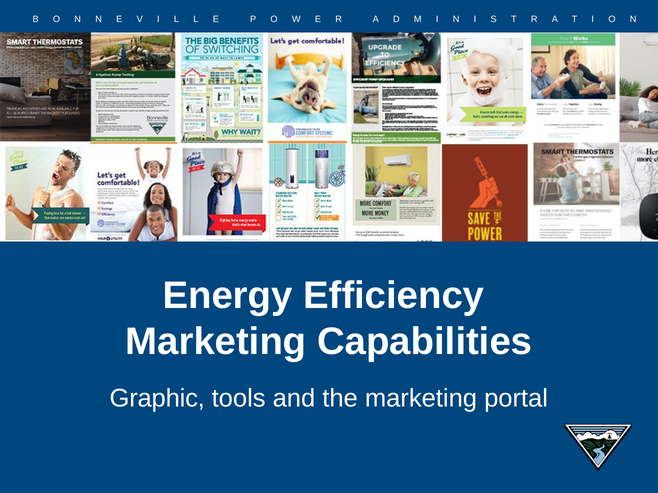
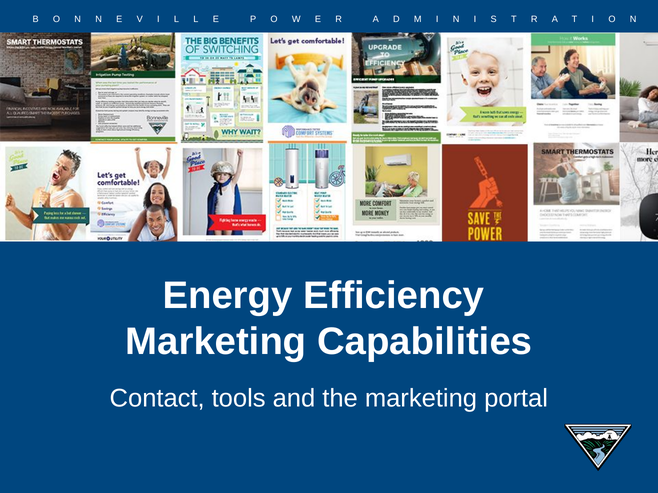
Graphic: Graphic -> Contact (157, 399)
